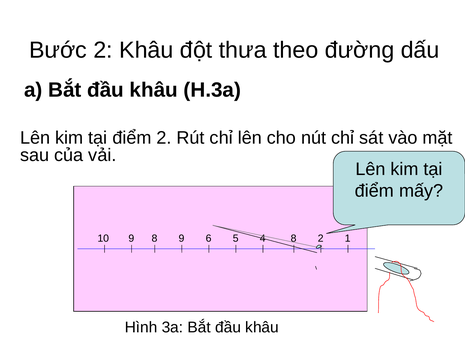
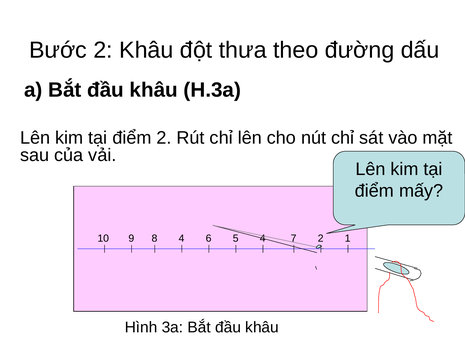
8 9: 9 -> 4 (182, 238)
4 8: 8 -> 7 (294, 238)
